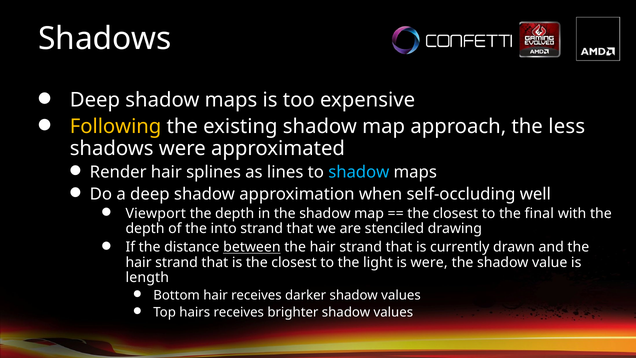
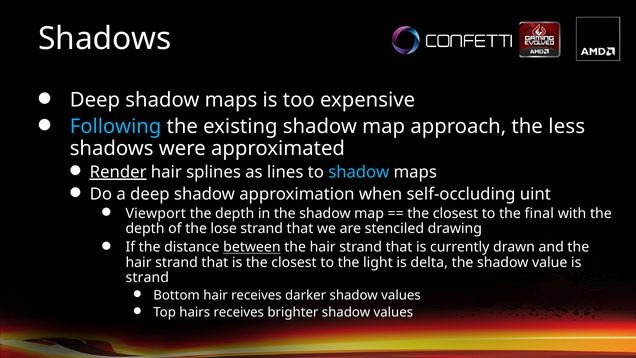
Following colour: yellow -> light blue (116, 127)
Render underline: none -> present (118, 172)
well: well -> uint (535, 194)
into: into -> lose (224, 229)
is were: were -> delta (429, 262)
length: length -> strand (147, 278)
